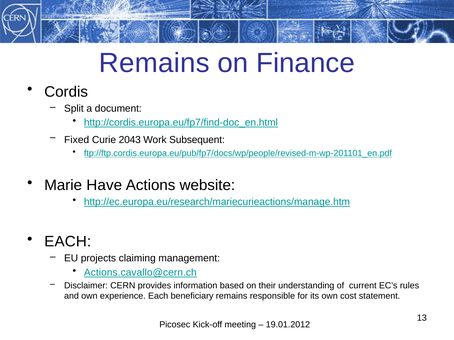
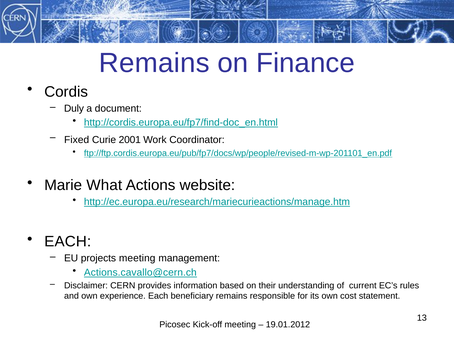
Split: Split -> Duly (74, 109)
2043: 2043 -> 2001 (130, 140)
Subsequent: Subsequent -> Coordinator (197, 140)
Have: Have -> What (104, 185)
projects claiming: claiming -> meeting (137, 259)
